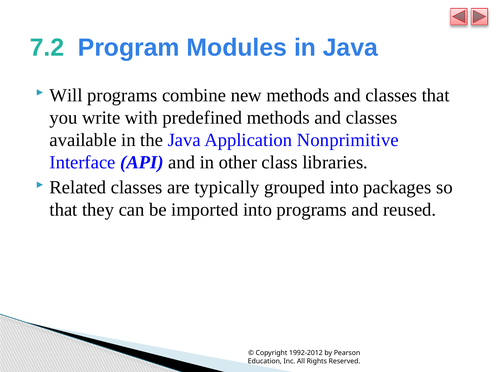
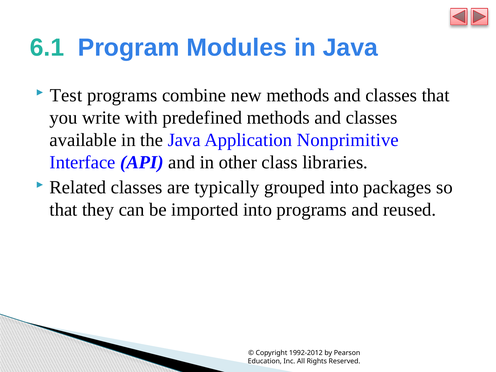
7.2: 7.2 -> 6.1 (47, 48)
Will: Will -> Test (66, 95)
